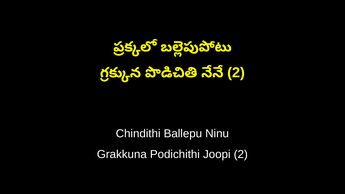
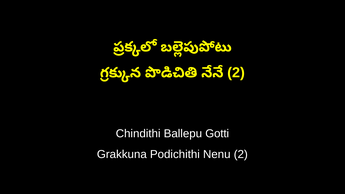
Ninu: Ninu -> Gotti (217, 134)
Joopi: Joopi -> Nenu (217, 154)
